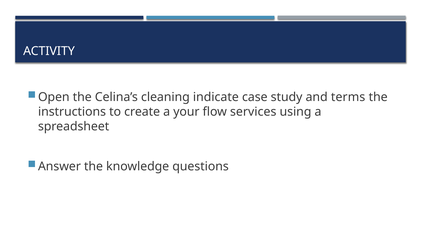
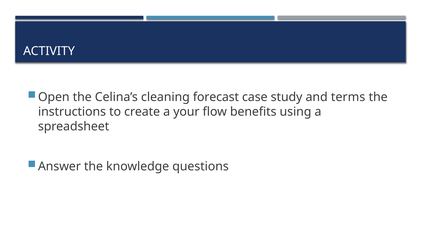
indicate: indicate -> forecast (216, 97)
services: services -> benefits (253, 112)
